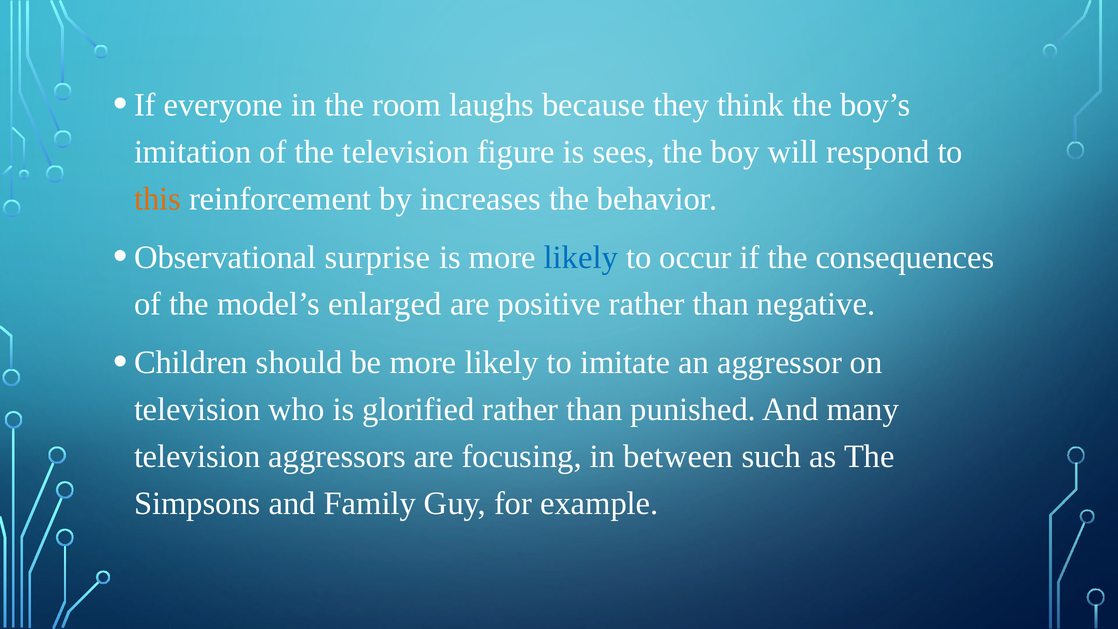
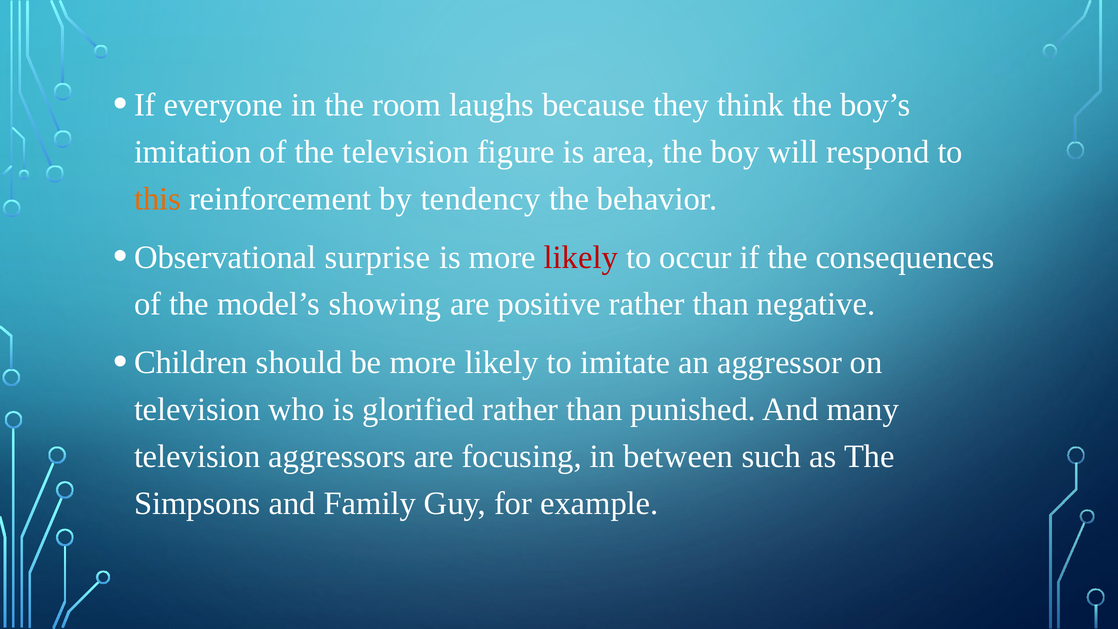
sees: sees -> area (624, 152)
increases: increases -> tendency (481, 199)
likely colour: blue -> red (581, 257)
enlarged: enlarged -> showing (385, 304)
